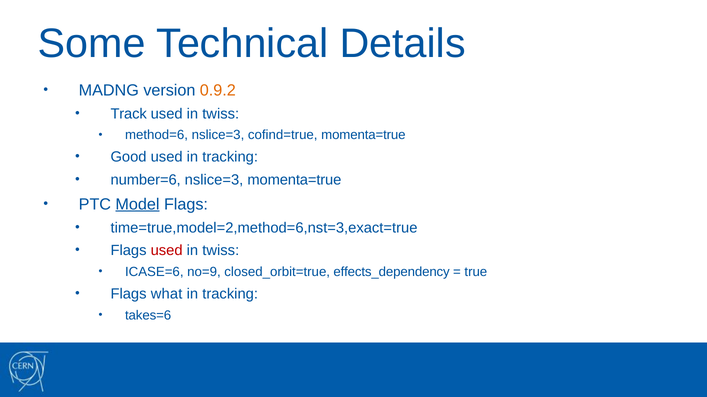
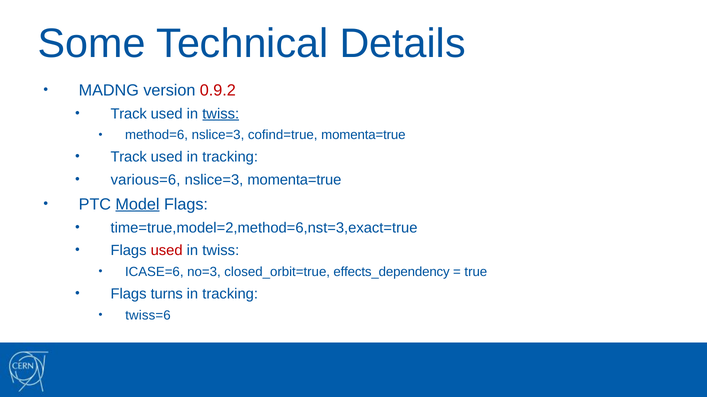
0.9.2 colour: orange -> red (218, 90)
twiss underline: none -> present (221, 114)
Good: Good -> Track (129, 157)
number=6: number=6 -> various=6 (146, 180)
no=9: no=9 -> no=3 (204, 272)
what: what -> turns (167, 294)
takes=6: takes=6 -> twiss=6 (148, 316)
